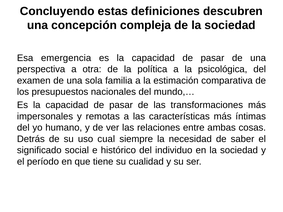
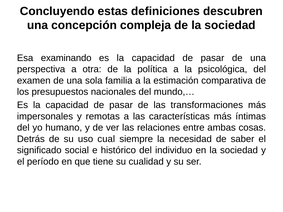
emergencia: emergencia -> examinando (66, 58)
